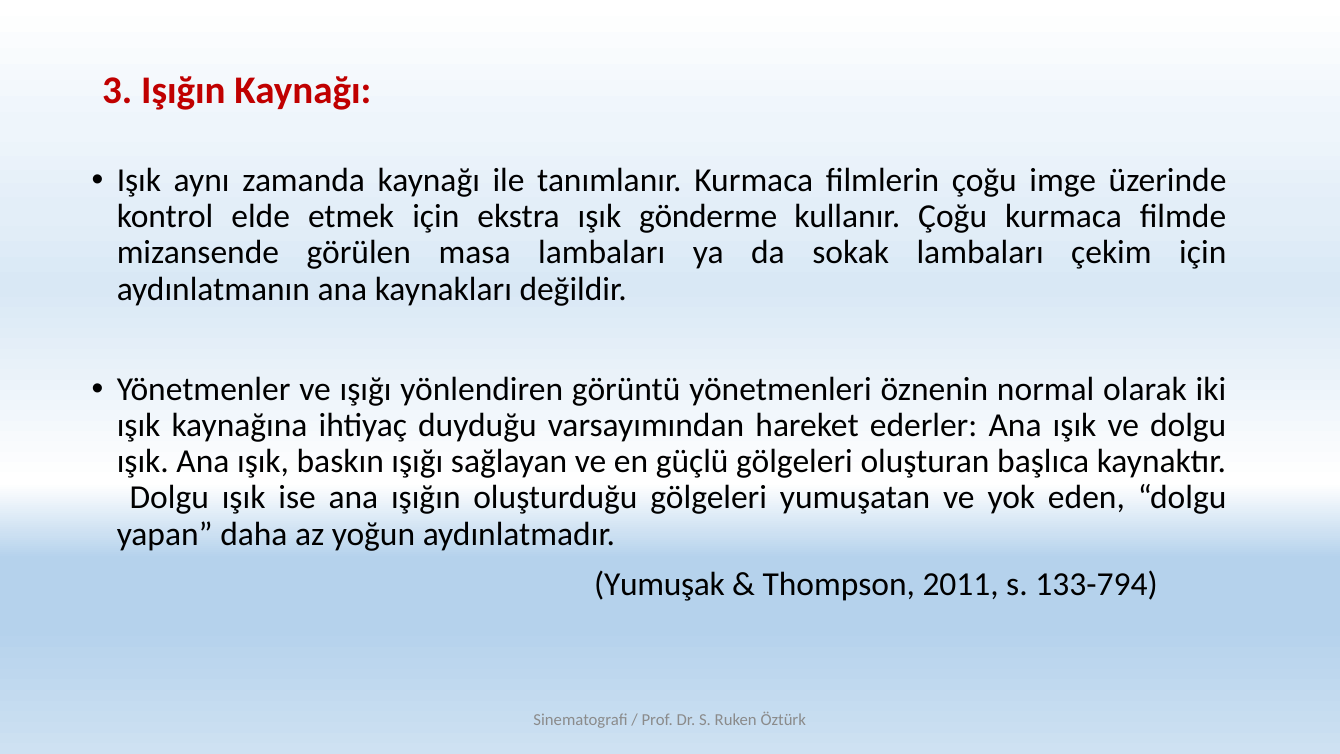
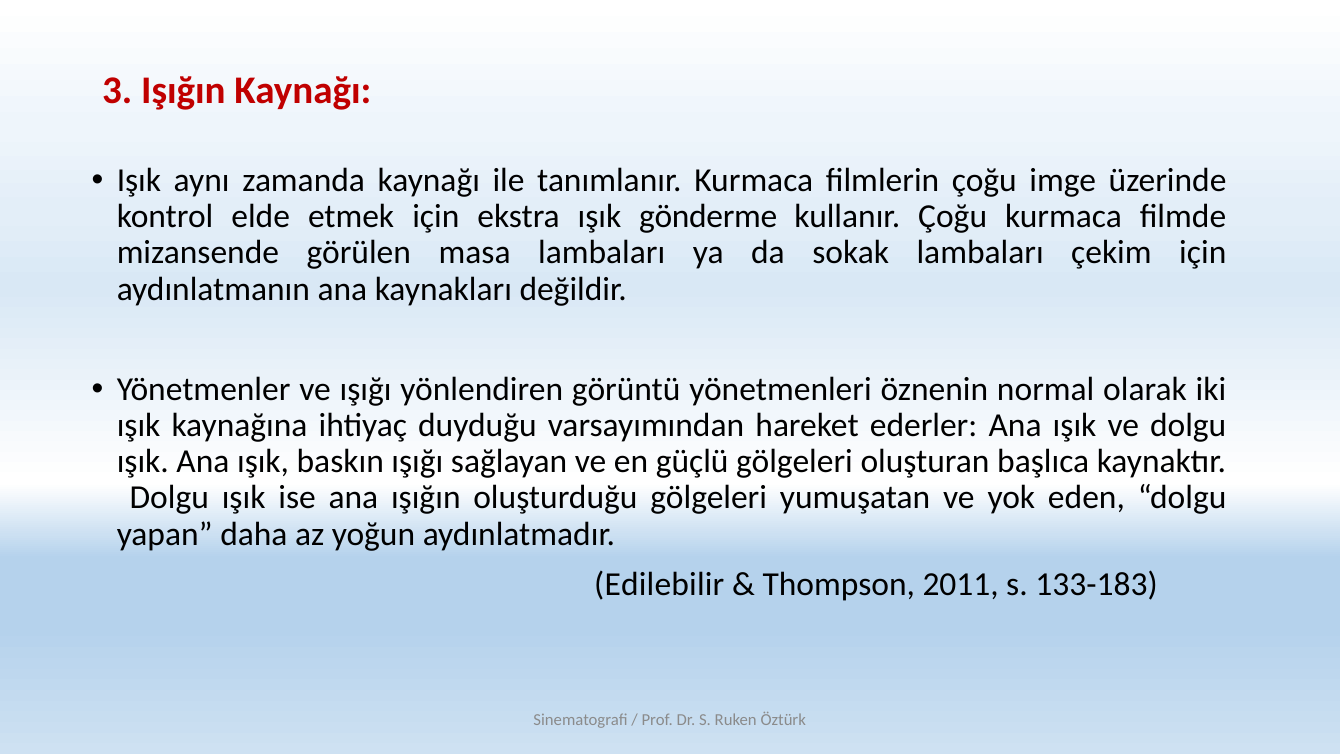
Yumuşak: Yumuşak -> Edilebilir (659, 584)
133-794: 133-794 -> 133-183 (1097, 584)
